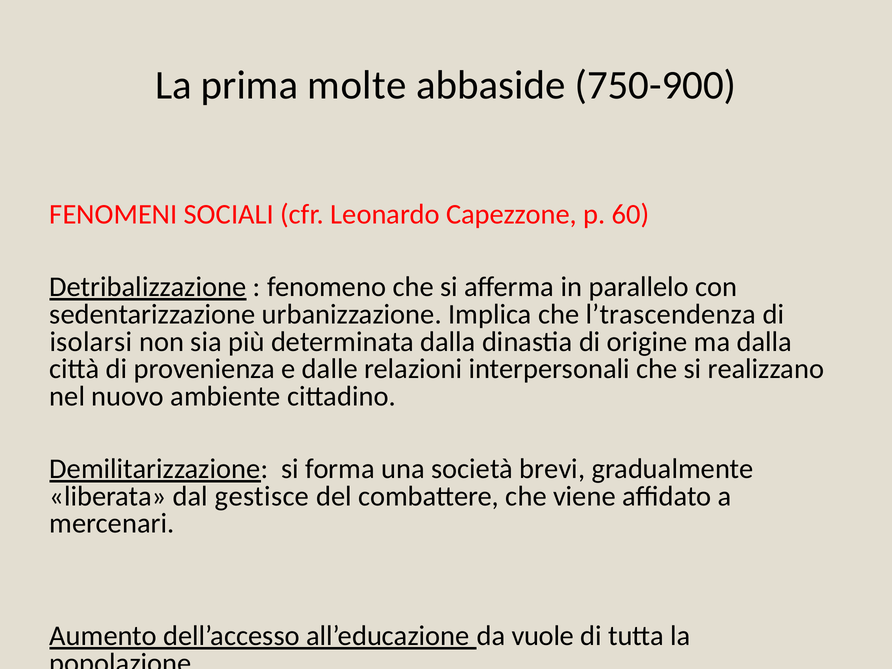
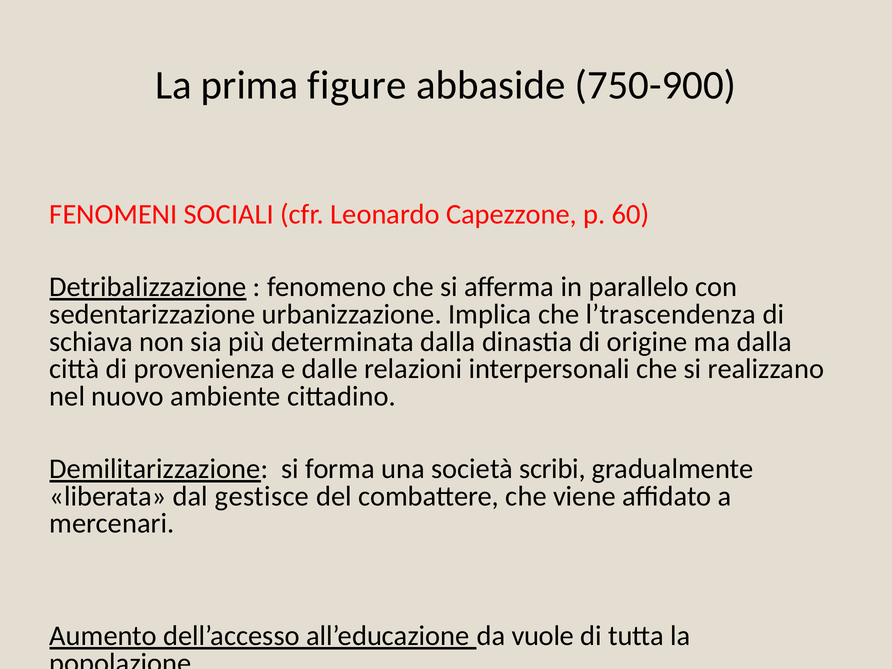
molte: molte -> figure (357, 85)
isolarsi: isolarsi -> schiava (91, 342)
brevi: brevi -> scribi (552, 469)
